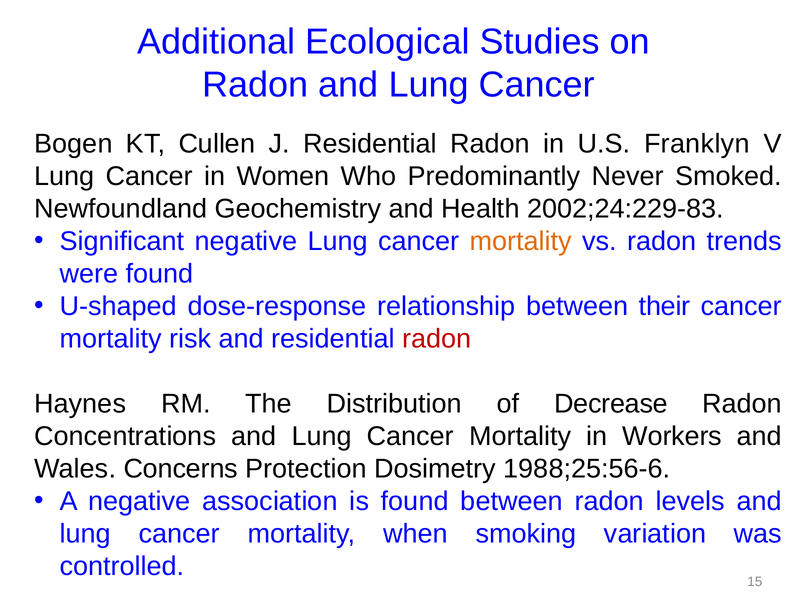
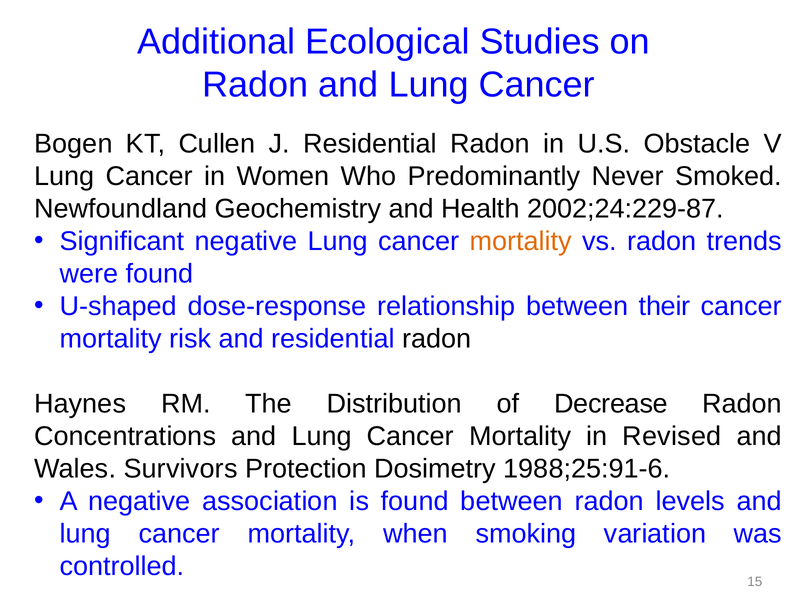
Franklyn: Franklyn -> Obstacle (697, 144)
2002;24:229-83: 2002;24:229-83 -> 2002;24:229-87 (625, 209)
radon colour: red -> black (437, 338)
Workers: Workers -> Revised (672, 436)
Concerns: Concerns -> Survivors (181, 468)
1988;25:56-6: 1988;25:56-6 -> 1988;25:91-6 (587, 468)
